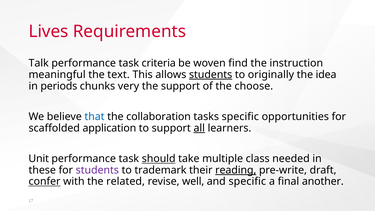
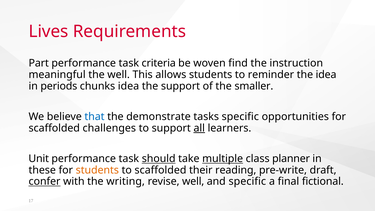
Talk: Talk -> Part (39, 63)
the text: text -> well (119, 75)
students underline: present -> none (211, 75)
originally: originally -> reminder (271, 75)
chunks very: very -> idea (129, 86)
choose: choose -> smaller (254, 86)
collaboration: collaboration -> demonstrate (158, 117)
application: application -> challenges (109, 128)
multiple underline: none -> present (223, 159)
needed: needed -> planner (291, 159)
students colour: purple -> orange (97, 170)
to trademark: trademark -> scaffolded (160, 170)
reading underline: present -> none (236, 170)
related: related -> writing (126, 181)
another: another -> fictional (323, 181)
